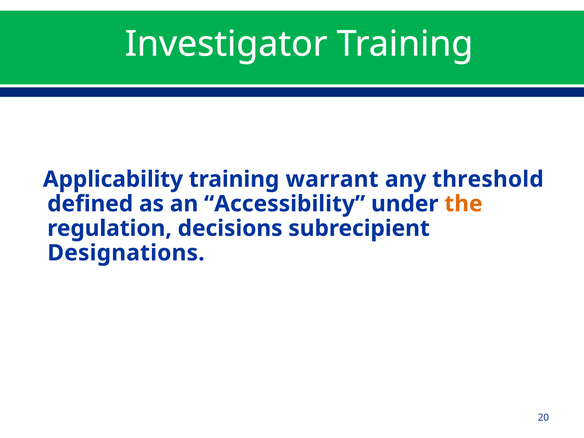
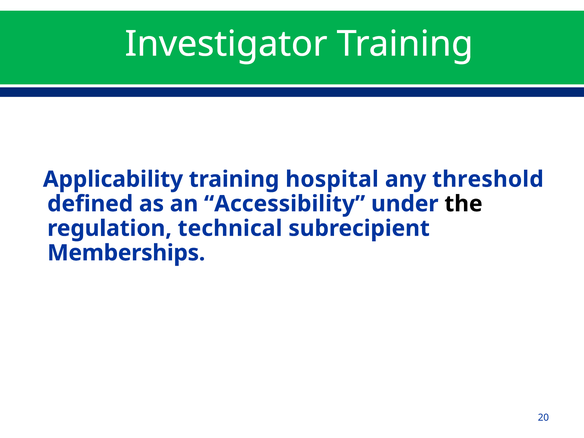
warrant: warrant -> hospital (332, 179)
the colour: orange -> black (463, 204)
decisions: decisions -> technical (230, 228)
Designations: Designations -> Memberships (126, 253)
